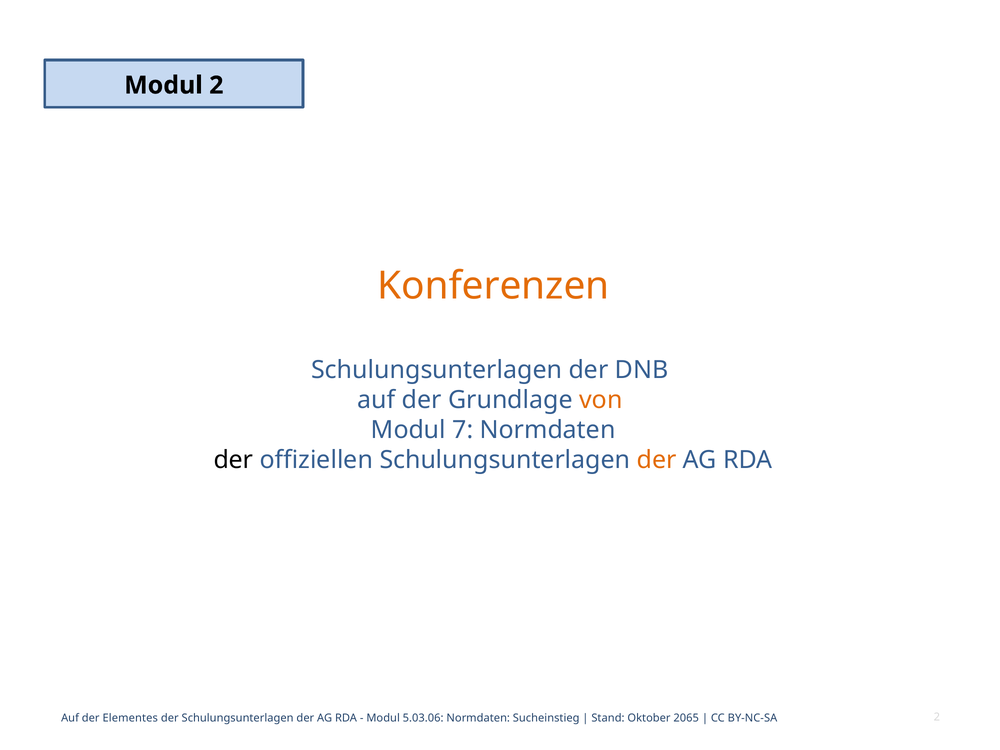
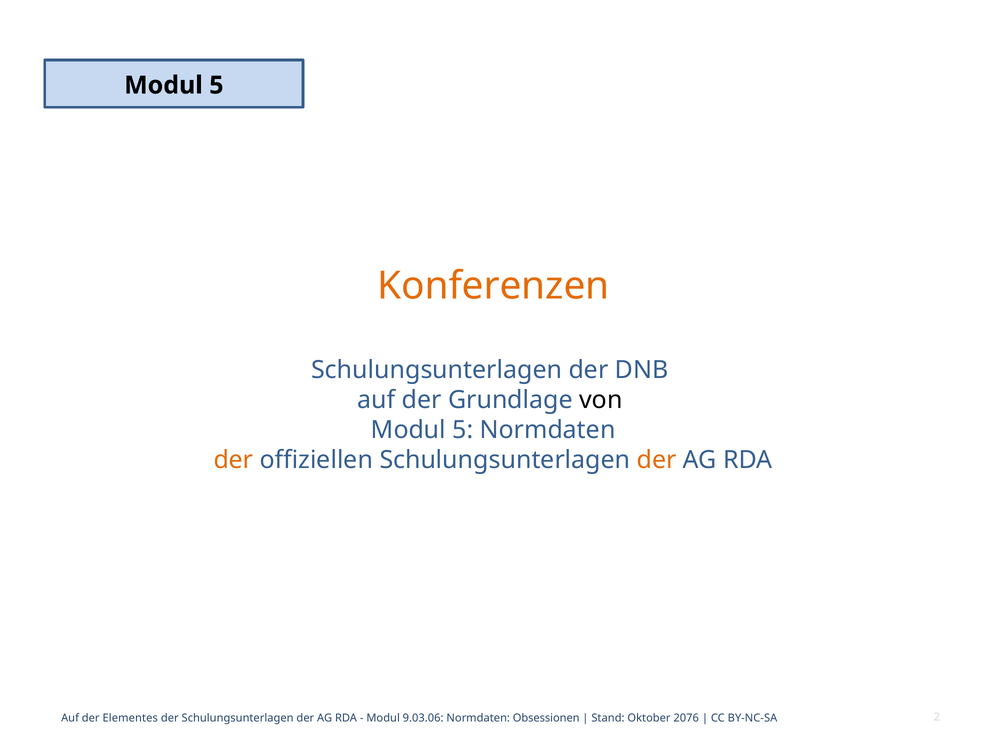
2: 2 -> 5 (216, 85)
von colour: orange -> black (601, 400)
7: 7 -> 5 (463, 430)
der colour: black -> orange (233, 460)
5.03.06: 5.03.06 -> 9.03.06 (423, 718)
Sucheinstieg: Sucheinstieg -> Obsessionen (546, 718)
2065: 2065 -> 2076 (686, 718)
